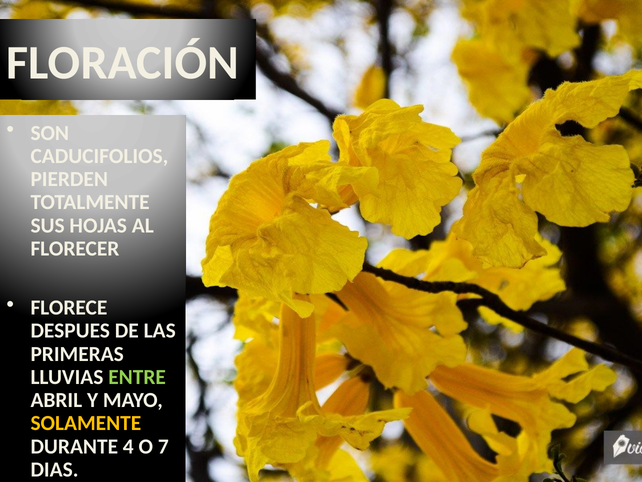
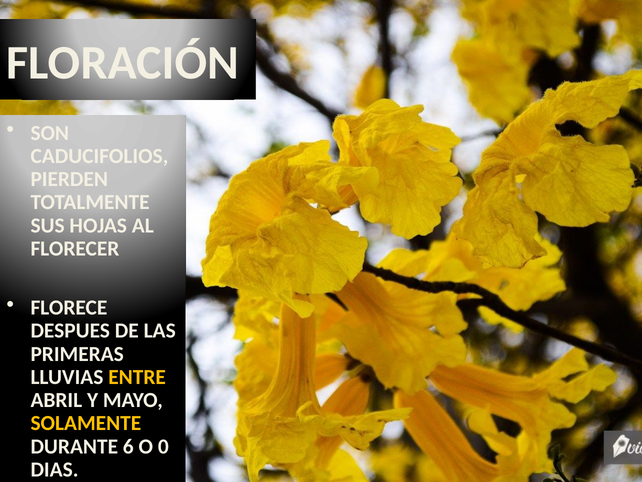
ENTRE colour: light green -> yellow (137, 377)
4: 4 -> 6 (128, 446)
7: 7 -> 0 (163, 446)
